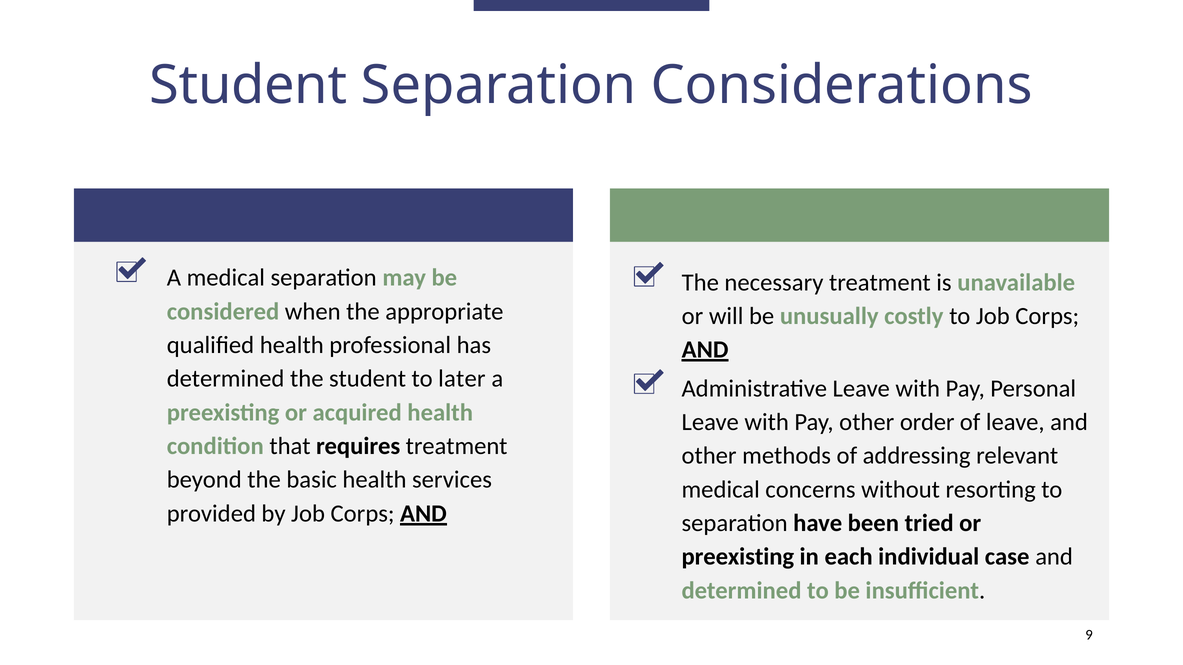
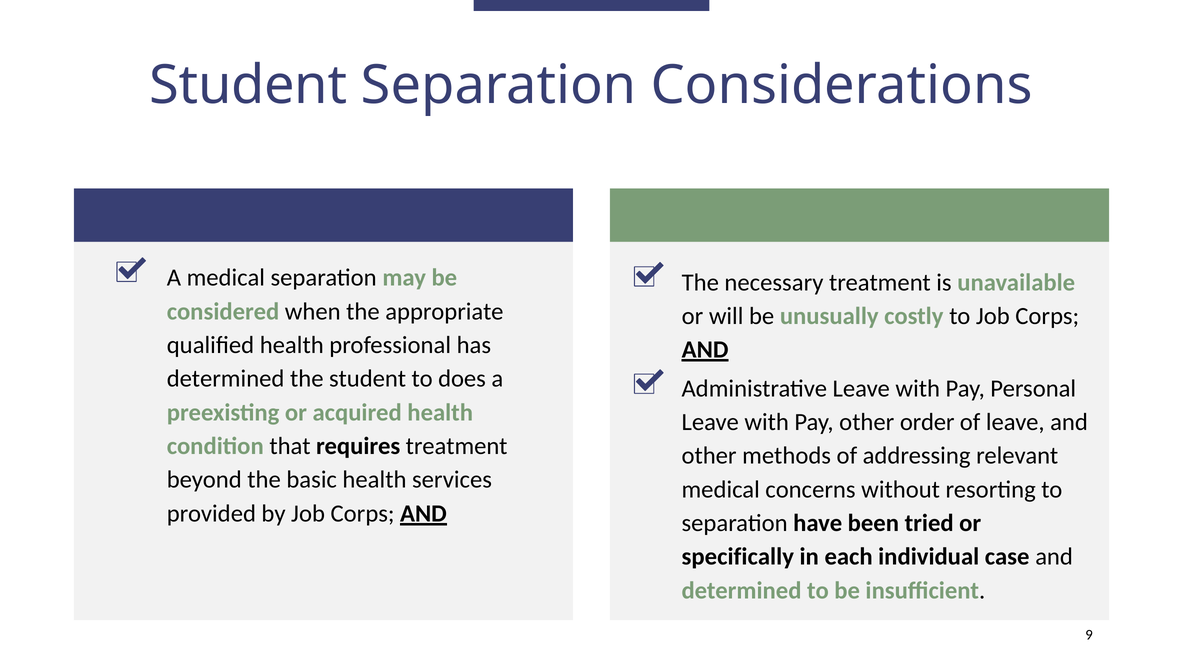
later: later -> does (462, 379)
preexisting: preexisting -> specifically (738, 557)
